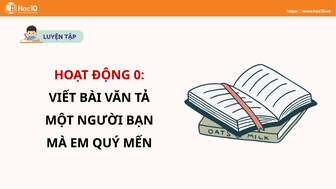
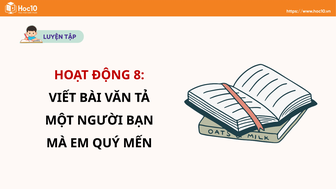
0: 0 -> 8 (139, 75)
